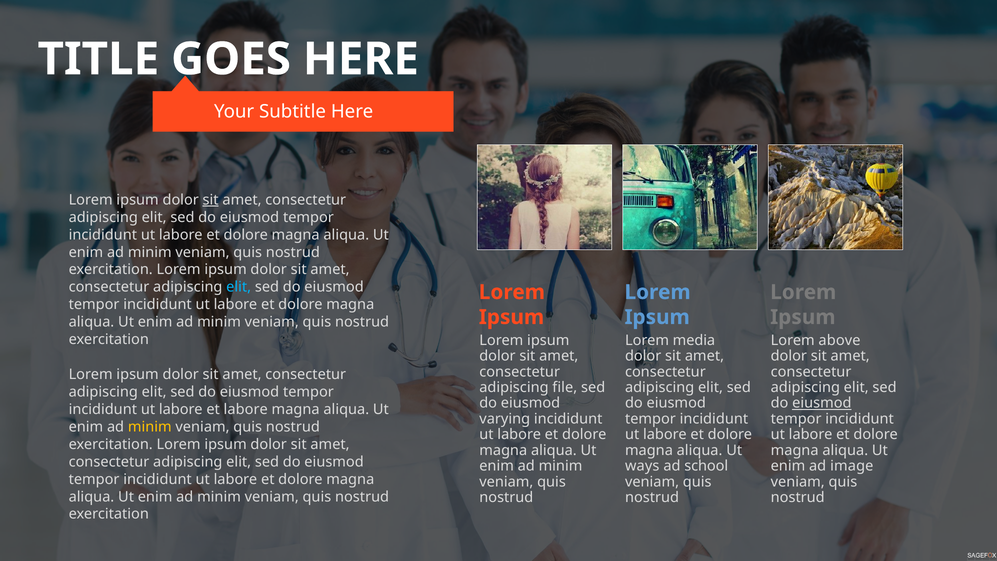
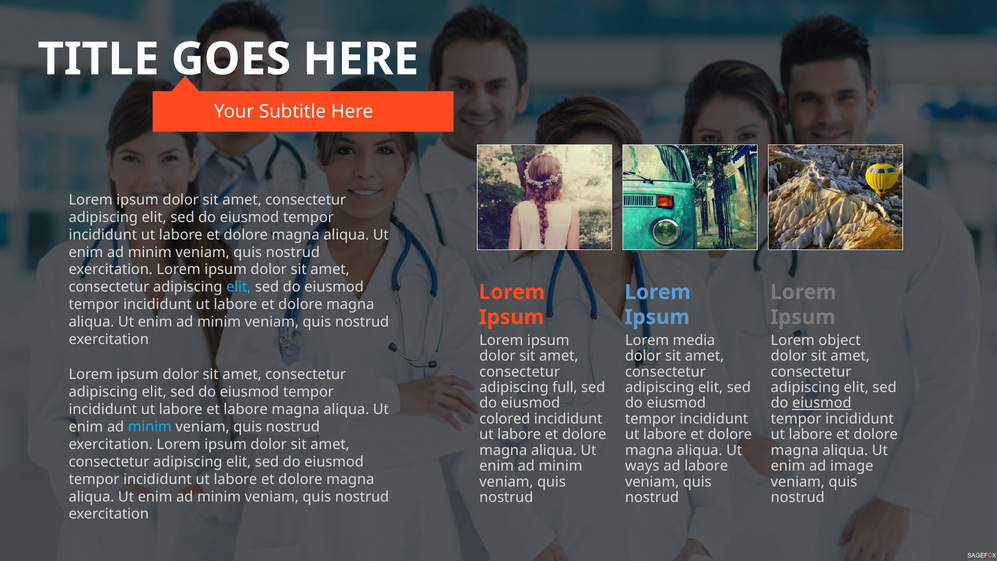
sit underline: present -> none (211, 200)
above: above -> object (840, 340)
file: file -> full (565, 387)
varying: varying -> colored (505, 419)
minim colour: yellow -> light blue (150, 427)
ad school: school -> labore (706, 466)
